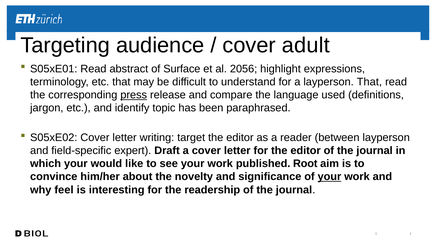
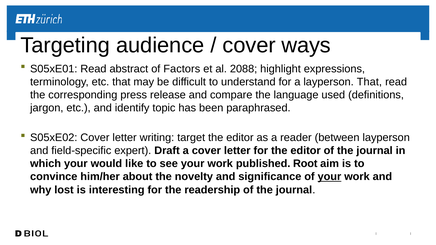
adult: adult -> ways (306, 45)
Surface: Surface -> Factors (182, 69)
2056: 2056 -> 2088 (244, 69)
press underline: present -> none (134, 95)
feel: feel -> lost (64, 190)
